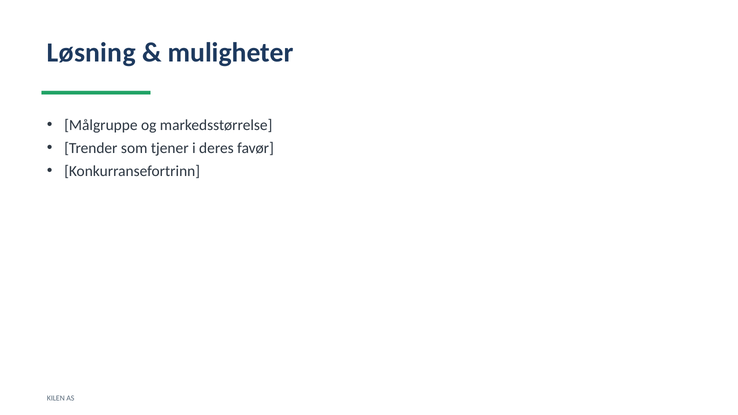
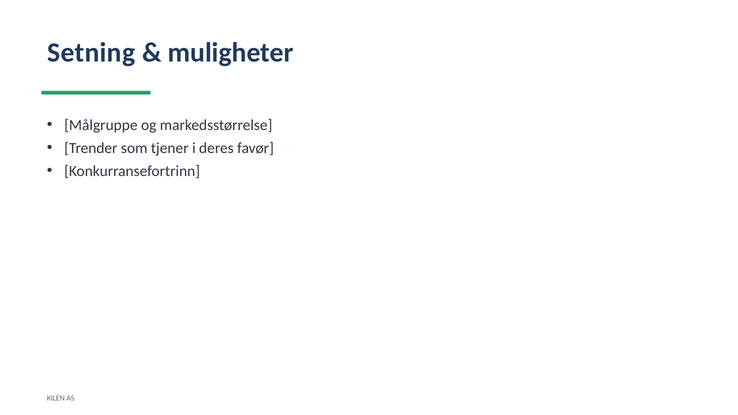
Løsning: Løsning -> Setning (91, 53)
